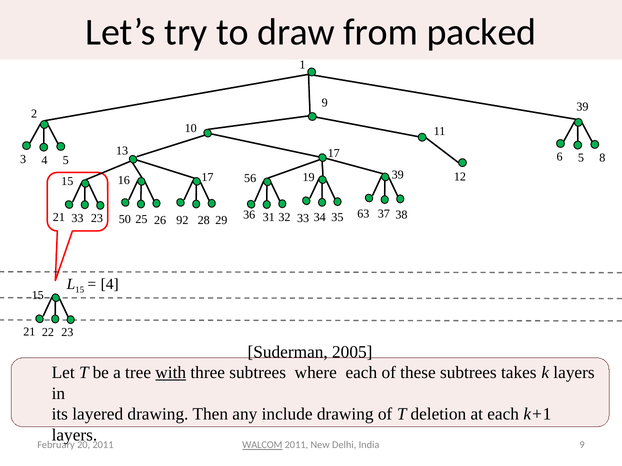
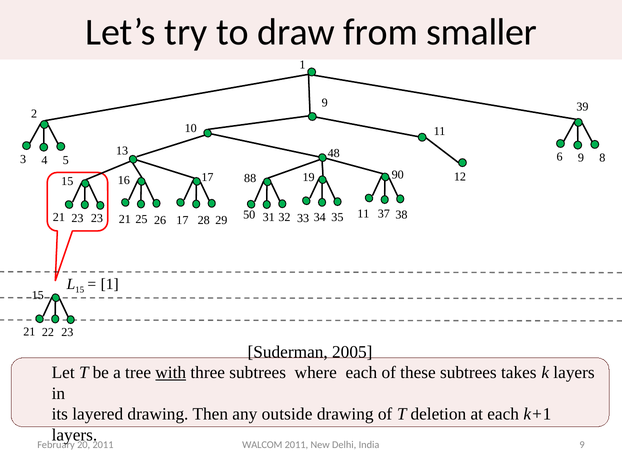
packed: packed -> smaller (482, 32)
13 17: 17 -> 48 (334, 154)
6 5: 5 -> 9 (581, 158)
56: 56 -> 88 (250, 179)
19 39: 39 -> 90 (398, 175)
21 33: 33 -> 23 (77, 219)
23 50: 50 -> 21 (125, 219)
26 92: 92 -> 17 (182, 220)
36: 36 -> 50 (249, 215)
35 63: 63 -> 11 (363, 214)
4: 4 -> 1 (110, 284)
include: include -> outside (287, 415)
WALCOM underline: present -> none (262, 445)
